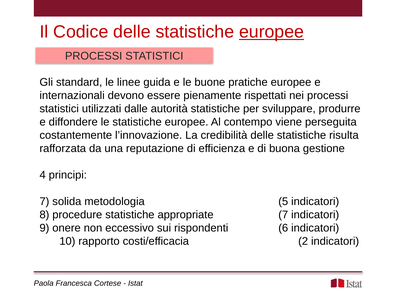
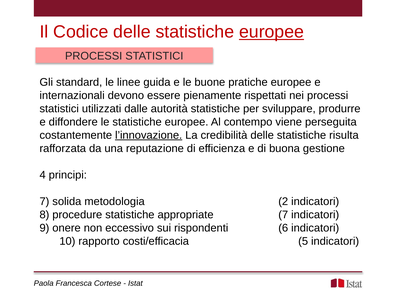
l’innovazione underline: none -> present (149, 135)
5: 5 -> 2 (283, 202)
2: 2 -> 5 (303, 242)
